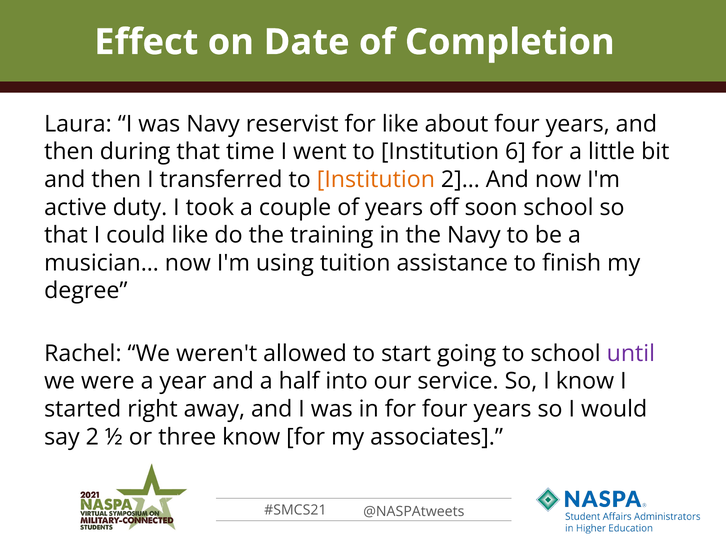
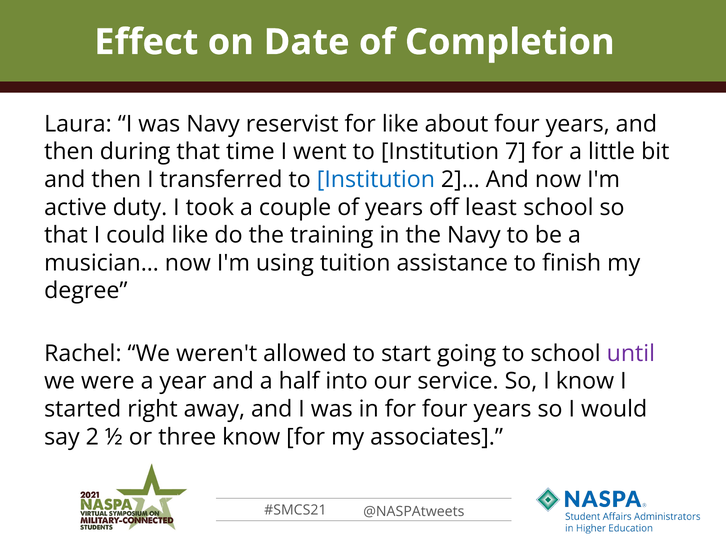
6: 6 -> 7 (515, 152)
Institution colour: orange -> blue (376, 180)
soon: soon -> least (491, 208)
